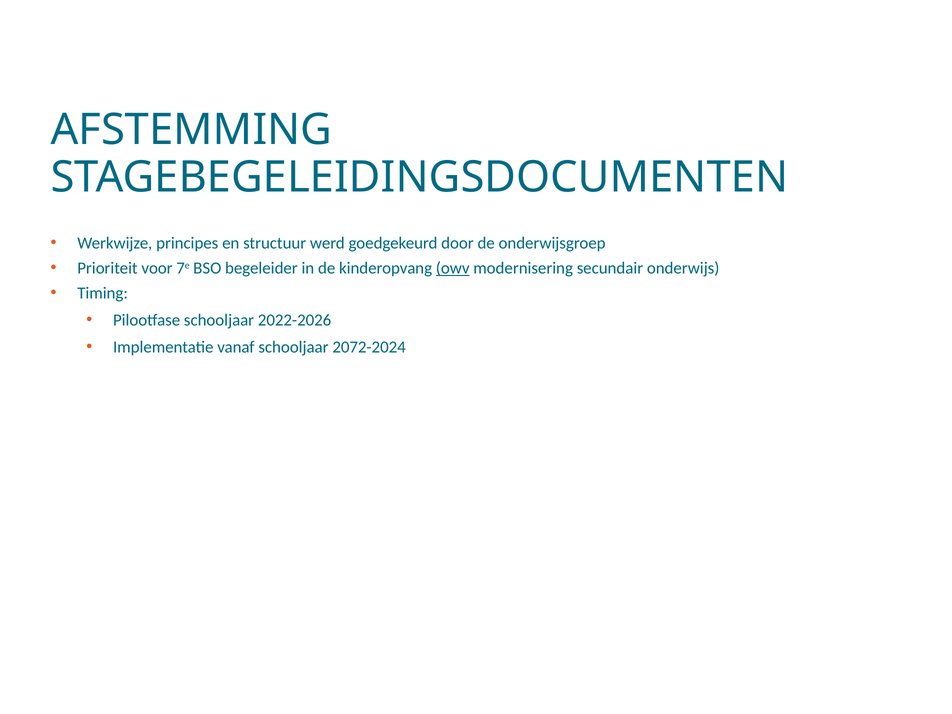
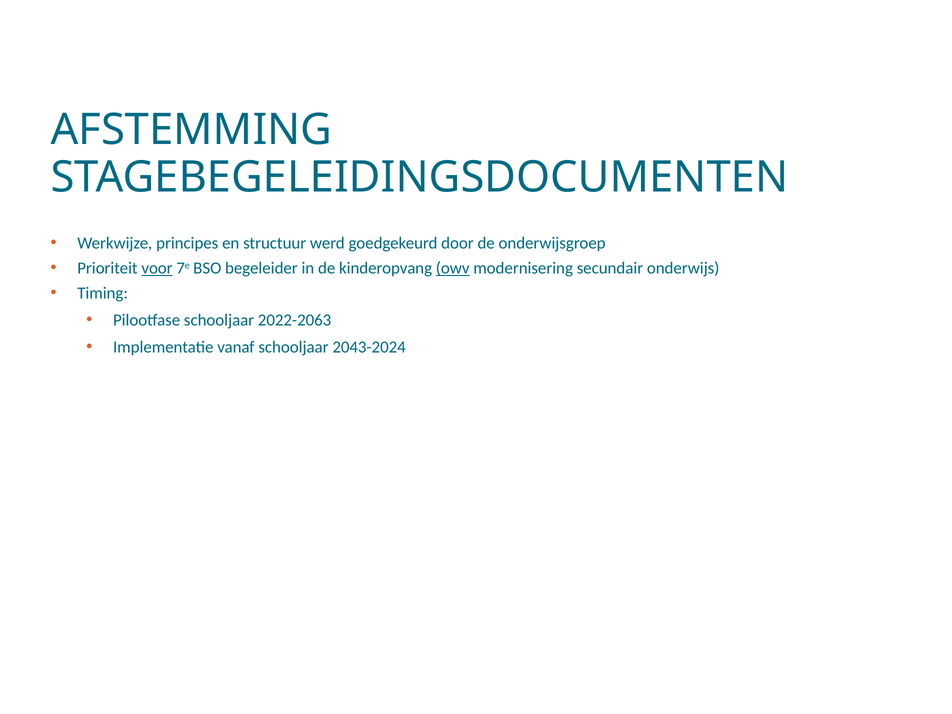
voor underline: none -> present (157, 268)
2022-2026: 2022-2026 -> 2022-2063 (295, 320)
2072-2024: 2072-2024 -> 2043-2024 (369, 347)
